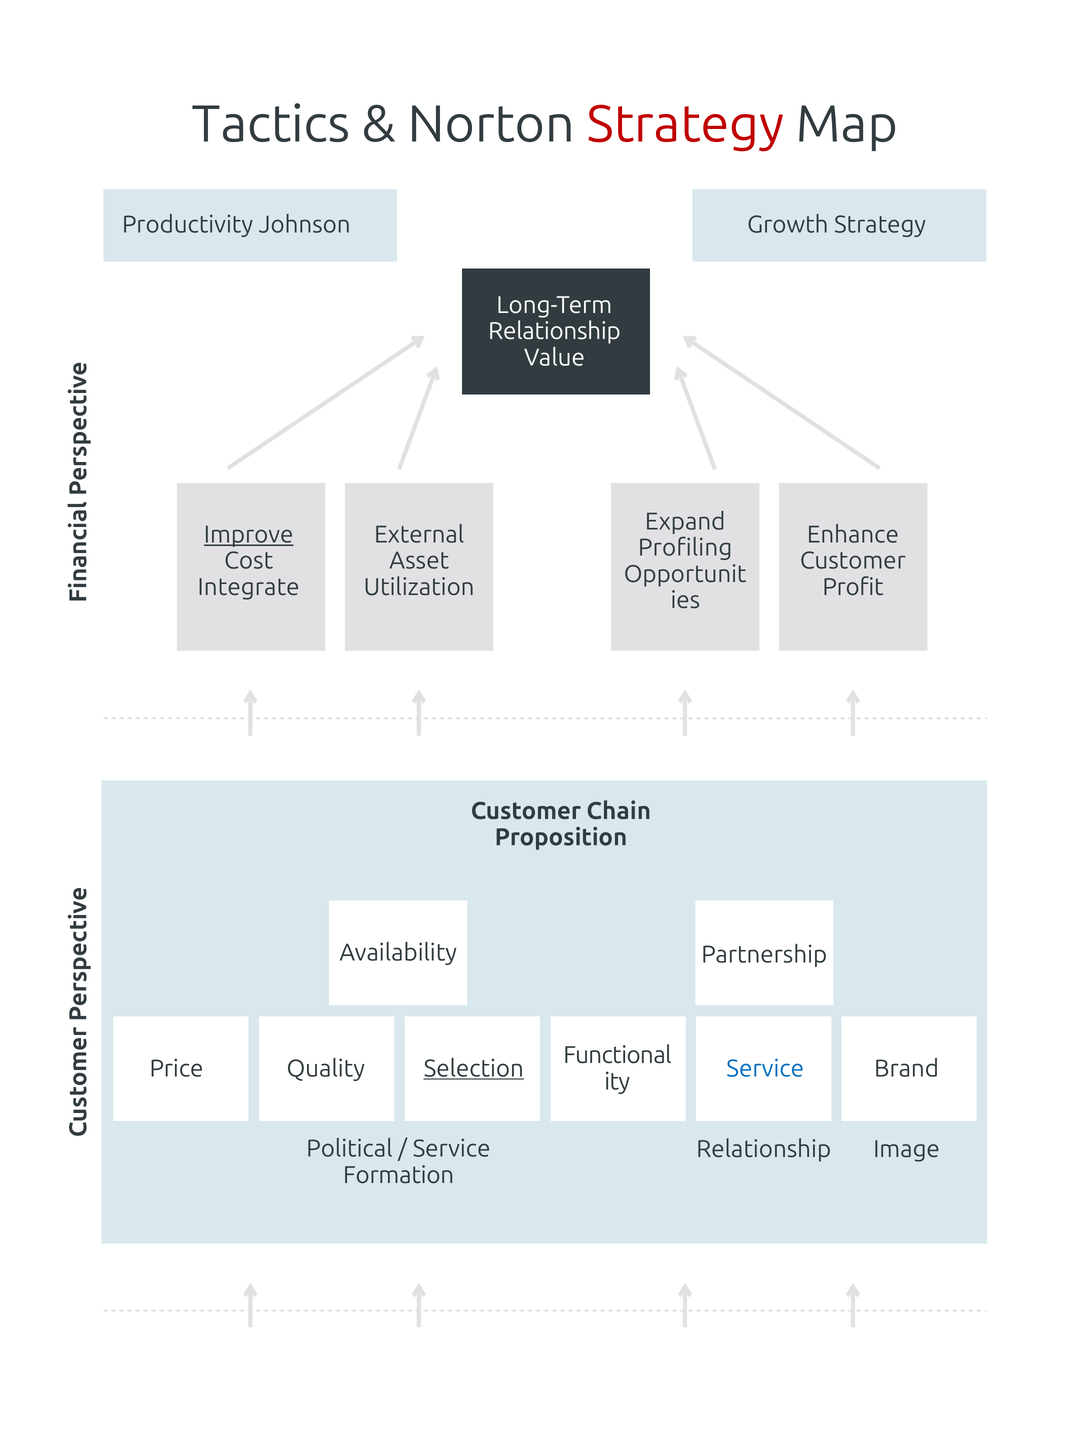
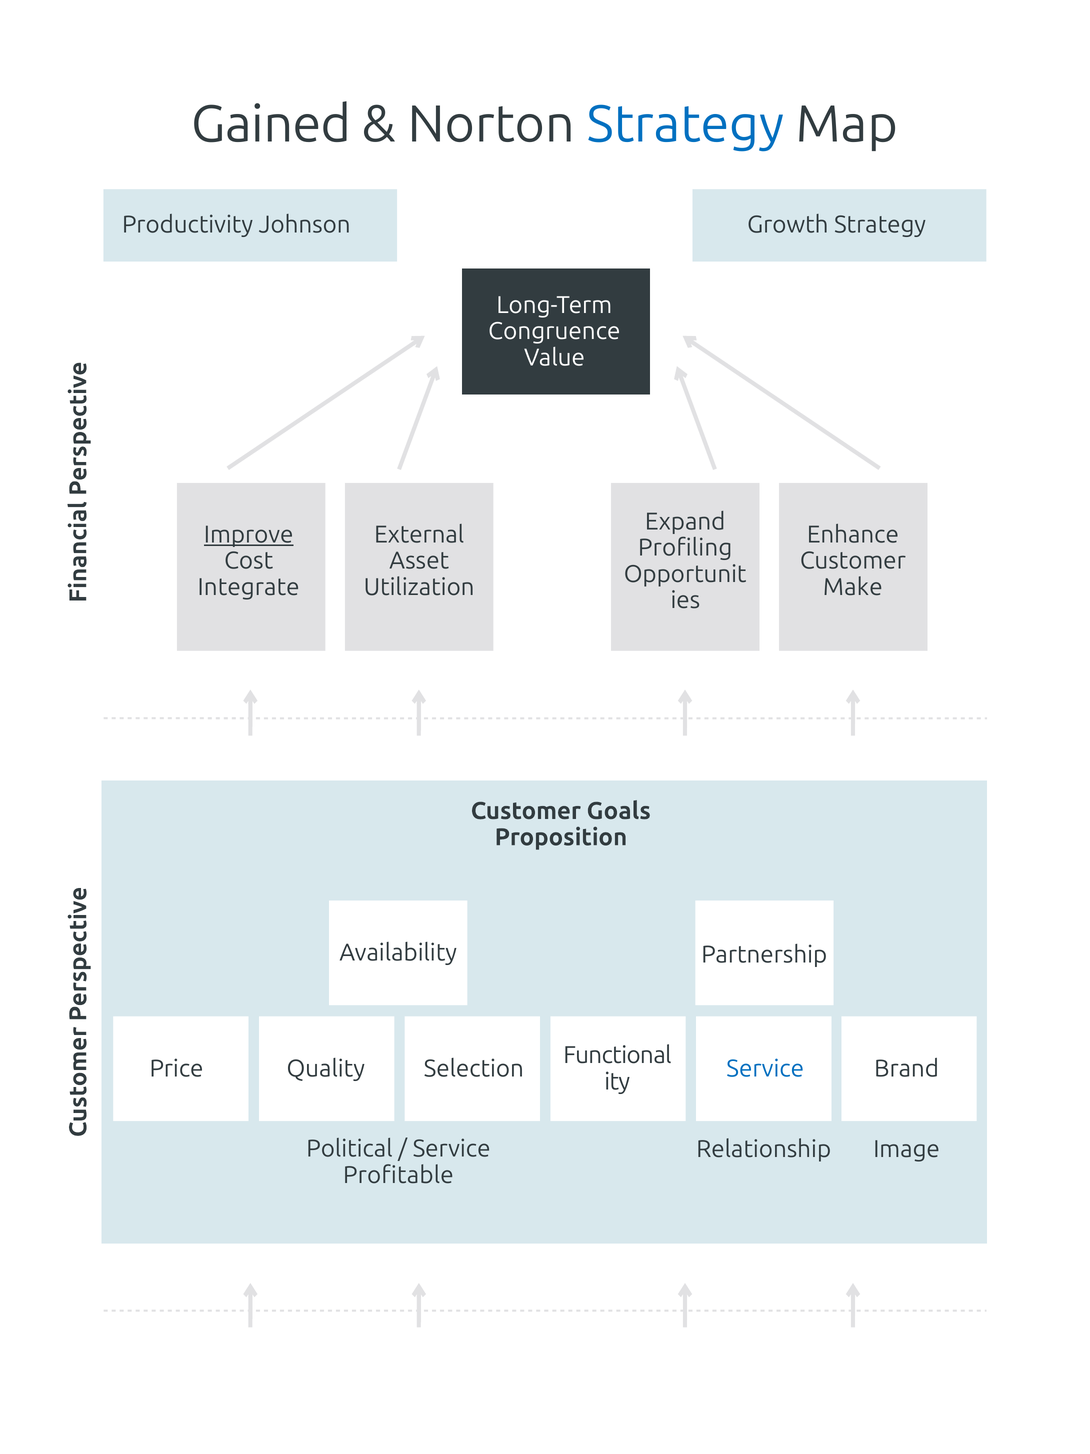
Tactics: Tactics -> Gained (271, 124)
Strategy colour: red -> blue (686, 124)
Relationship: Relationship -> Congruence (554, 331)
Profit: Profit -> Make (853, 587)
Chain: Chain -> Goals (619, 811)
Selection underline: present -> none (474, 1068)
Formation: Formation -> Profitable (398, 1175)
